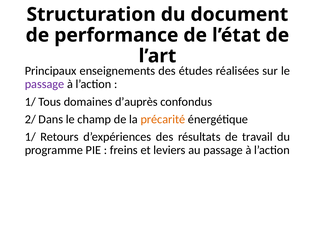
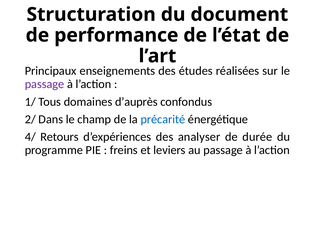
précarité colour: orange -> blue (163, 119)
1/: 1/ -> 4/ (30, 137)
résultats: résultats -> analyser (199, 137)
travail: travail -> durée (257, 137)
